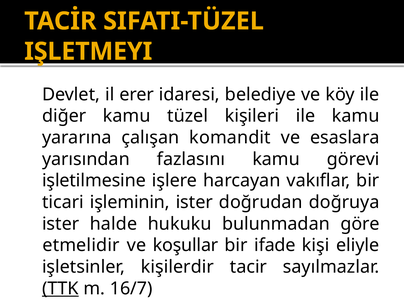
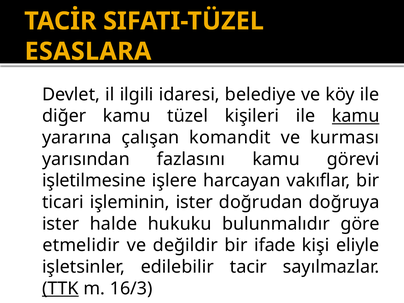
IŞLETMEYI: IŞLETMEYI -> ESASLARA (88, 51)
erer: erer -> ilgili (137, 95)
kamu underline: none -> present (356, 116)
esaslara: esaslara -> kurması (345, 138)
bulunmadan: bulunmadan -> bulunmalıdır (276, 224)
koşullar: koşullar -> değildir (185, 245)
kişilerdir: kişilerdir -> edilebilir (177, 267)
16/7: 16/7 -> 16/3 (131, 288)
